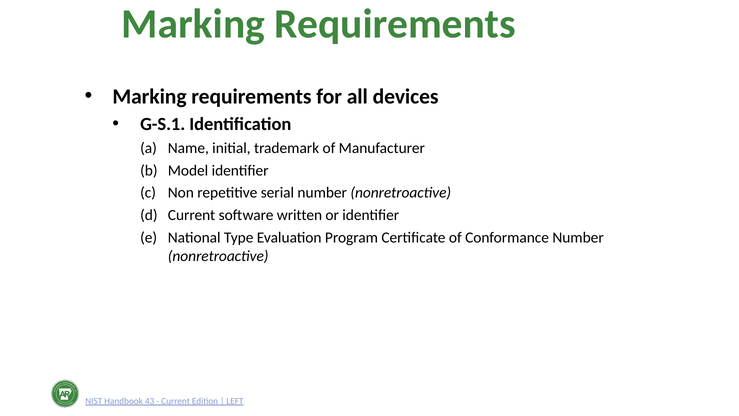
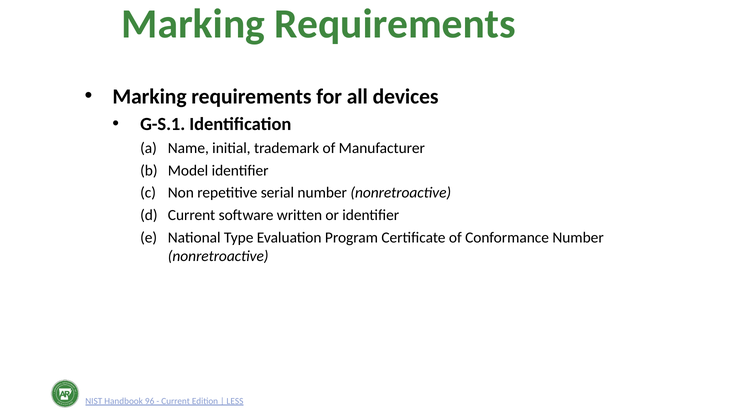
43: 43 -> 96 (150, 401)
LEFT: LEFT -> LESS (235, 401)
